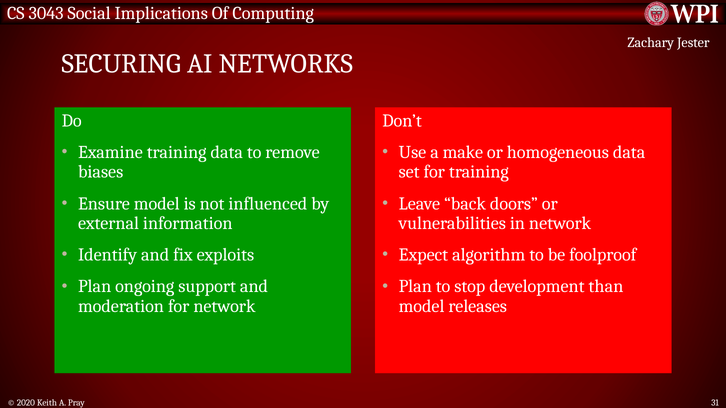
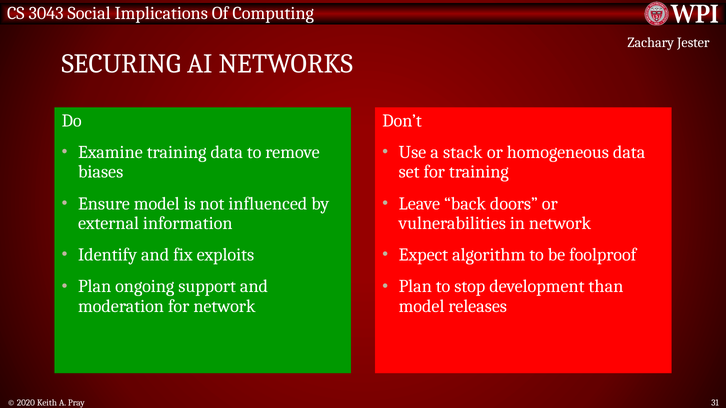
make: make -> stack (463, 152)
